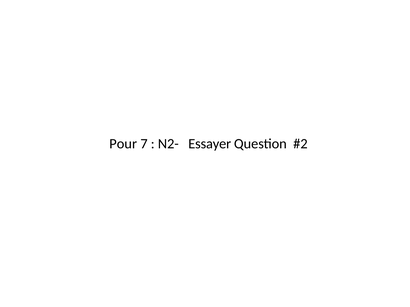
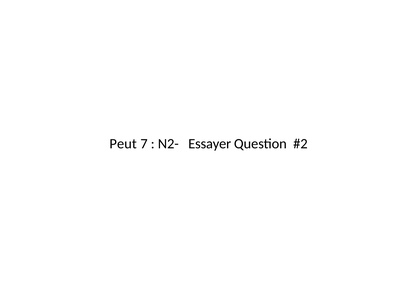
Pour: Pour -> Peut (123, 144)
